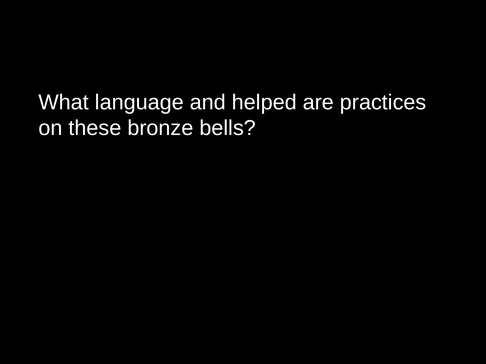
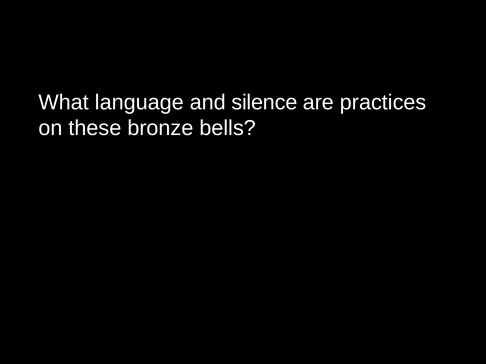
helped: helped -> silence (264, 102)
